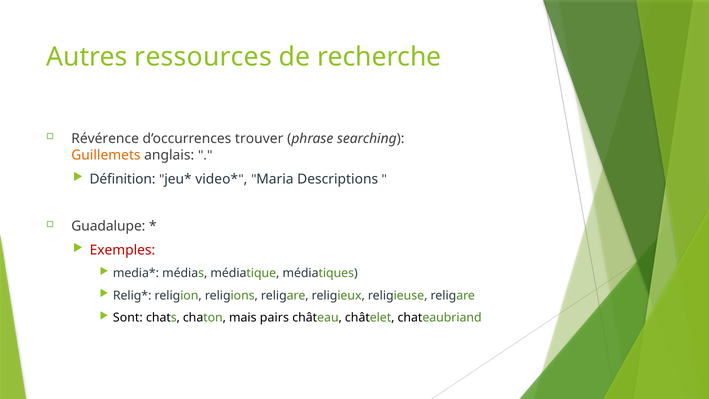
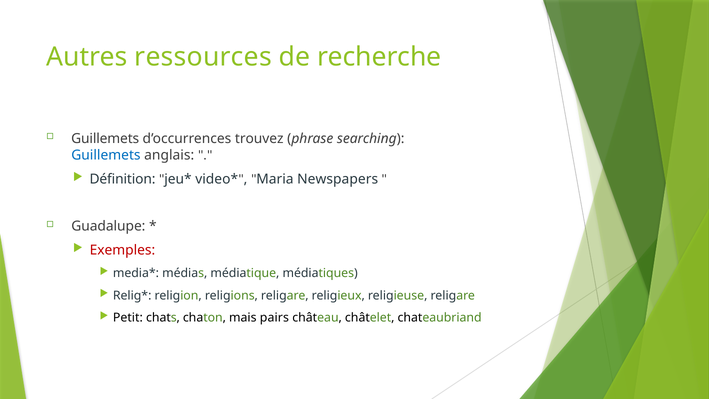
Révérence: Révérence -> Guillemets (105, 138)
trouver: trouver -> trouvez (259, 138)
Guillemets colour: orange -> blue (106, 155)
Descriptions: Descriptions -> Newspapers (338, 179)
Sont: Sont -> Petit (128, 318)
